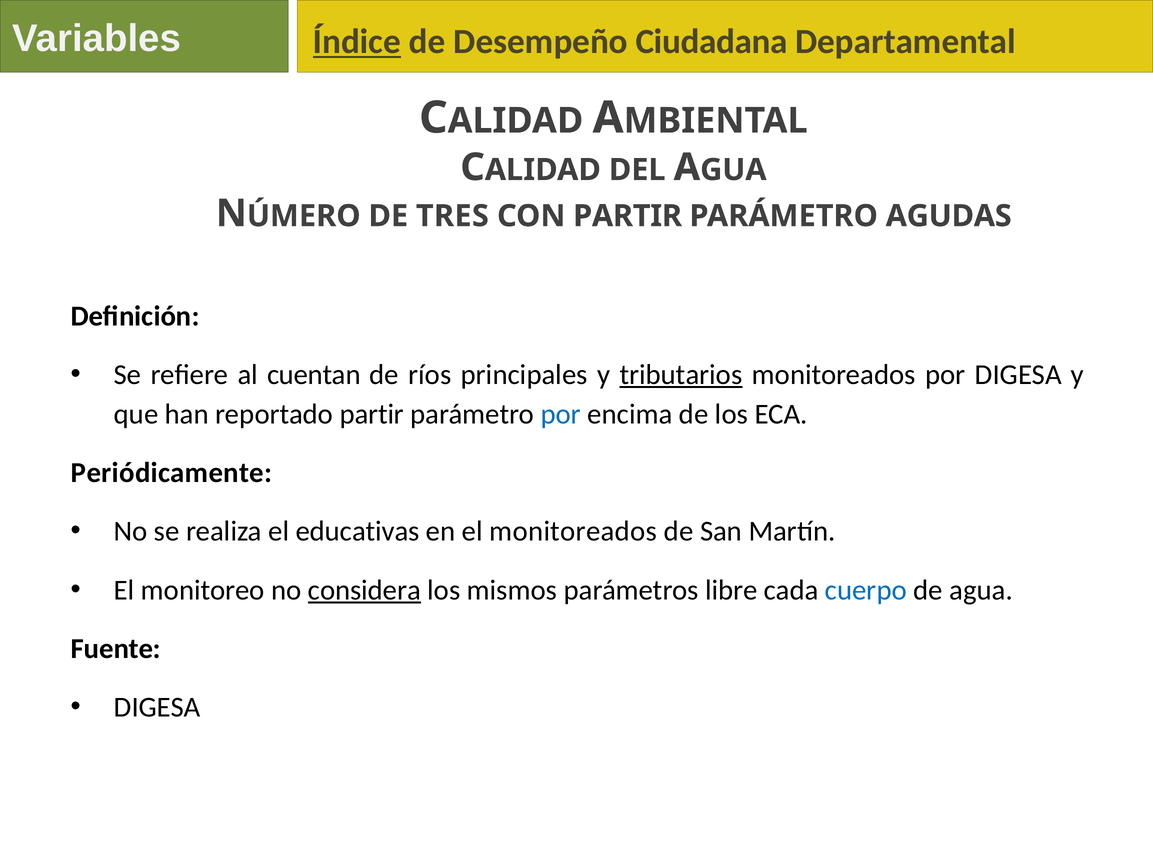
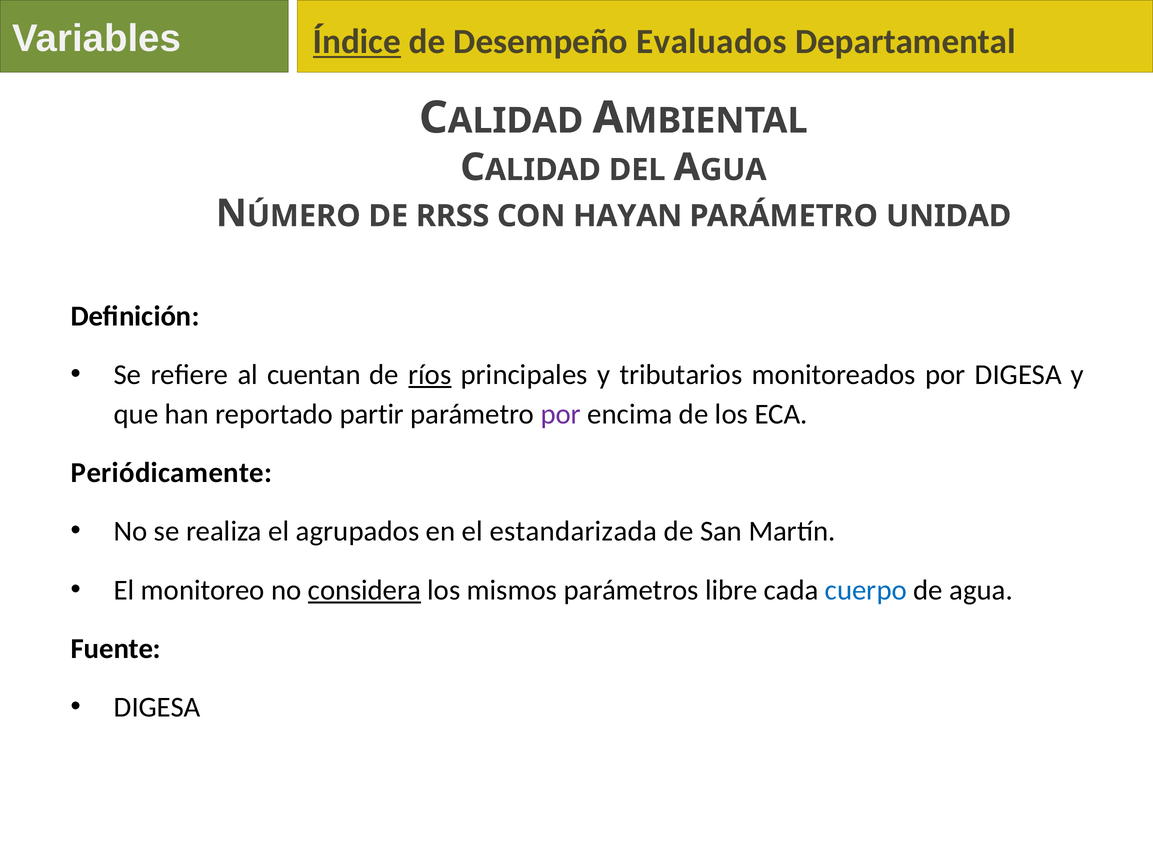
Ciudadana: Ciudadana -> Evaluados (711, 42)
TRES: TRES -> RRSS (453, 216)
CON PARTIR: PARTIR -> HAYAN (628, 216)
AGUDAS: AGUDAS -> UNIDAD (949, 216)
ríos underline: none -> present (430, 375)
tributarios underline: present -> none (681, 375)
por colour: blue -> purple (561, 414)
educativas: educativas -> agrupados (358, 531)
el monitoreados: monitoreados -> estandarizada (573, 531)
